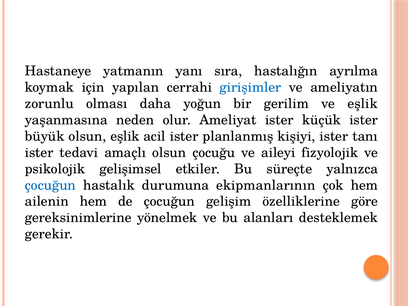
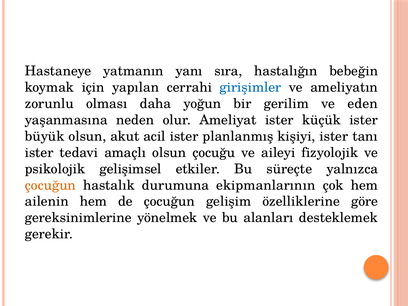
ayrılma: ayrılma -> bebeğin (354, 71)
ve eşlik: eşlik -> eden (363, 104)
olsun eşlik: eşlik -> akut (125, 136)
çocuğun colour: blue -> orange (50, 185)
